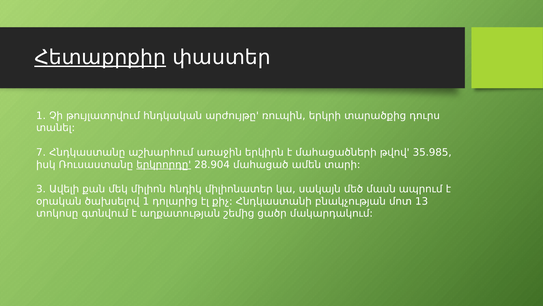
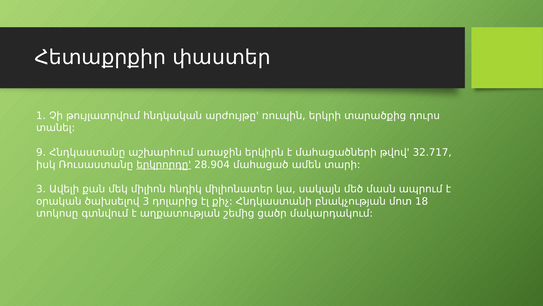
Հետաքրքիր underline: present -> none (100, 57)
7․: 7․ -> 9․ (41, 152)
35.985: 35.985 -> 32.717 (432, 152)
1: 1 -> 3 (146, 201)
13: 13 -> 18 (422, 201)
